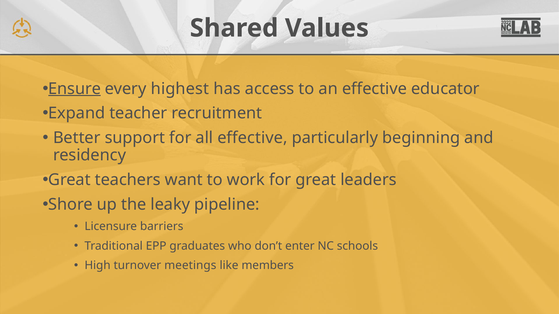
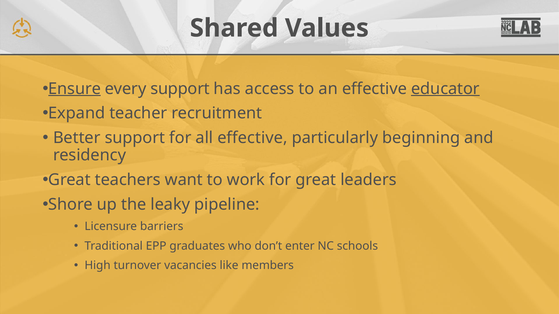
every highest: highest -> support (180, 89)
educator underline: none -> present (445, 89)
meetings: meetings -> vacancies (190, 266)
